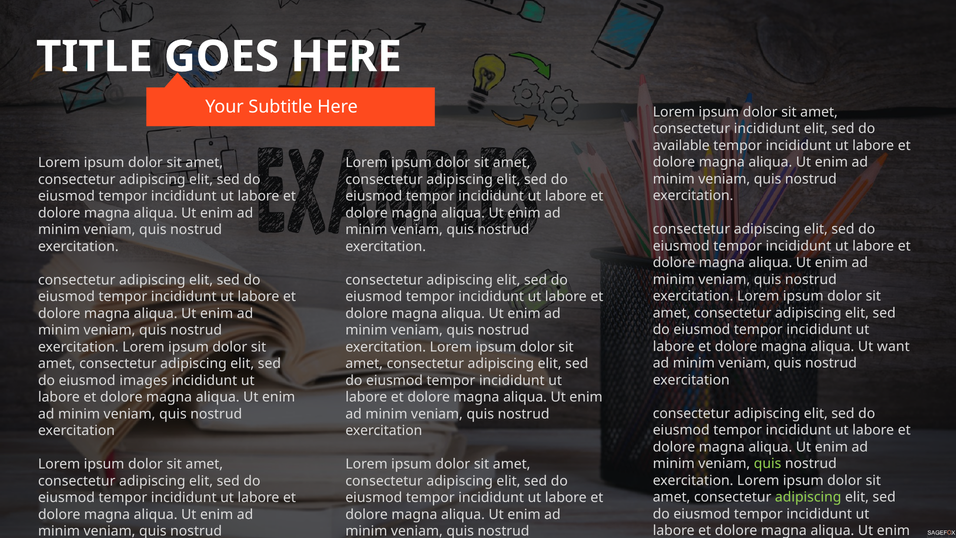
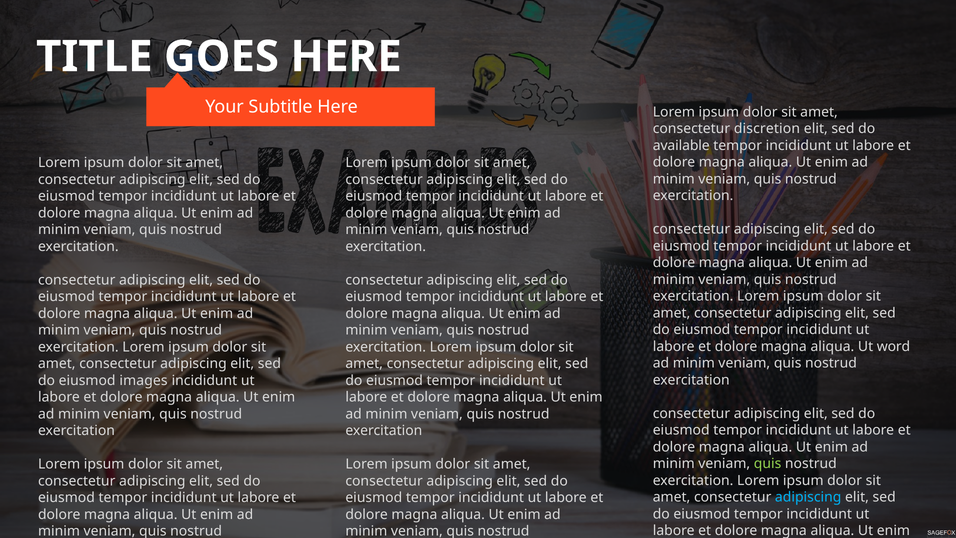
consectetur incididunt: incididunt -> discretion (767, 129)
want: want -> word (893, 346)
adipiscing colour: light green -> light blue (808, 497)
